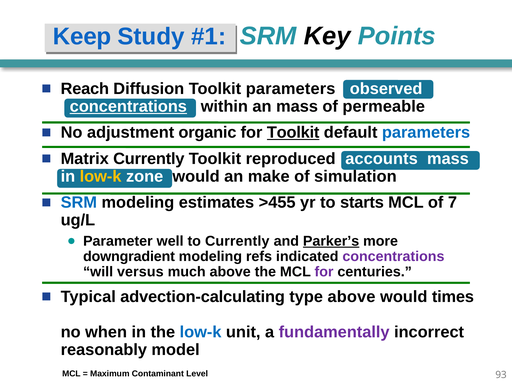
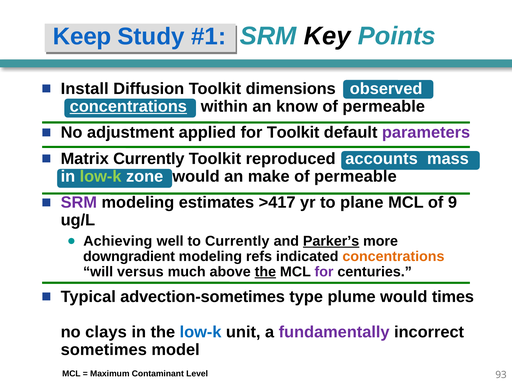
Reach: Reach -> Install (85, 89)
Toolkit parameters: parameters -> dimensions (291, 89)
an mass: mass -> know (297, 106)
organic: organic -> applied (207, 133)
Toolkit underline: present -> none (293, 133)
parameters colour: blue -> purple (426, 133)
low-k colour: yellow -> light green (101, 176)
simulation: simulation -> permeable (355, 176)
SRM colour: blue -> purple (79, 203)
>455: >455 -> >417 (277, 203)
starts: starts -> plane (362, 203)
7: 7 -> 9 (452, 203)
Parameter: Parameter -> Achieving (118, 241)
concentrations colour: purple -> orange (393, 256)
the underline: none -> present (265, 272)
advection-calculating: advection-calculating -> advection-sometimes (203, 297)
type above: above -> plume (352, 297)
when: when -> clays (106, 332)
reasonably: reasonably -> sometimes (104, 350)
